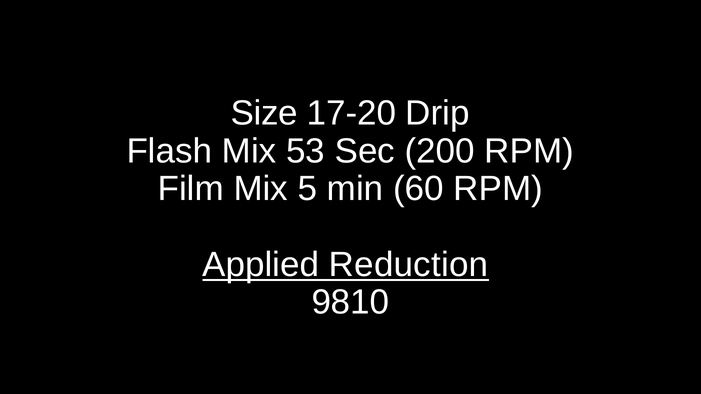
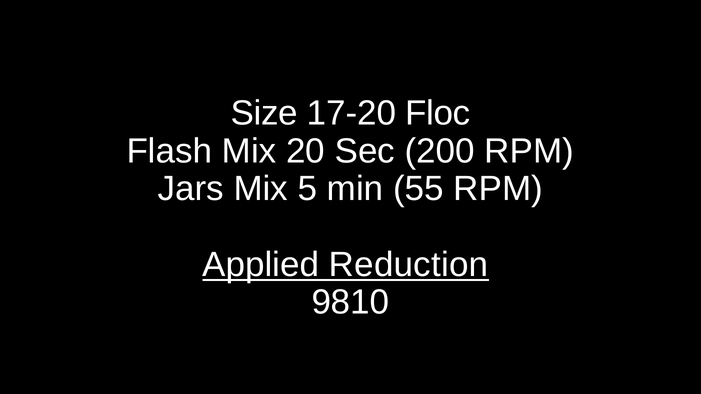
Drip: Drip -> Floc (438, 113)
53: 53 -> 20 (306, 151)
Film: Film -> Jars (191, 189)
60: 60 -> 55 (418, 189)
